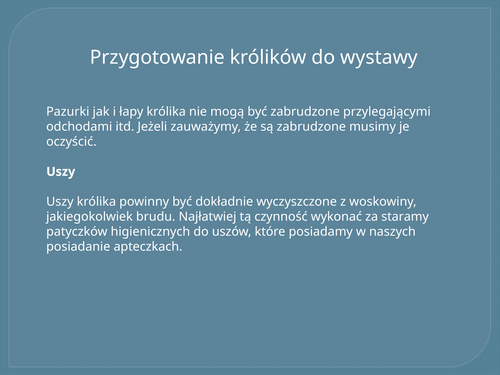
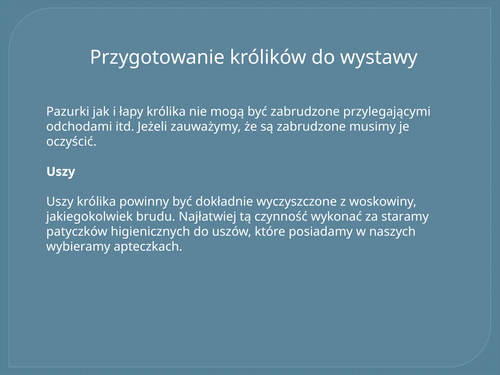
posiadanie: posiadanie -> wybieramy (78, 247)
